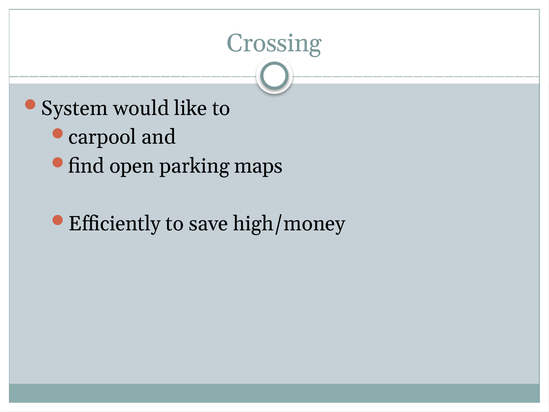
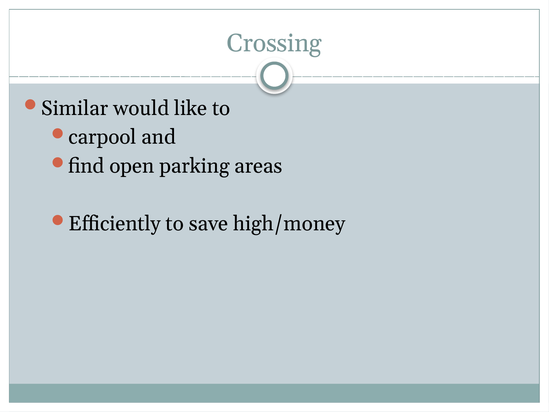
System: System -> Similar (75, 108)
maps: maps -> areas (258, 166)
